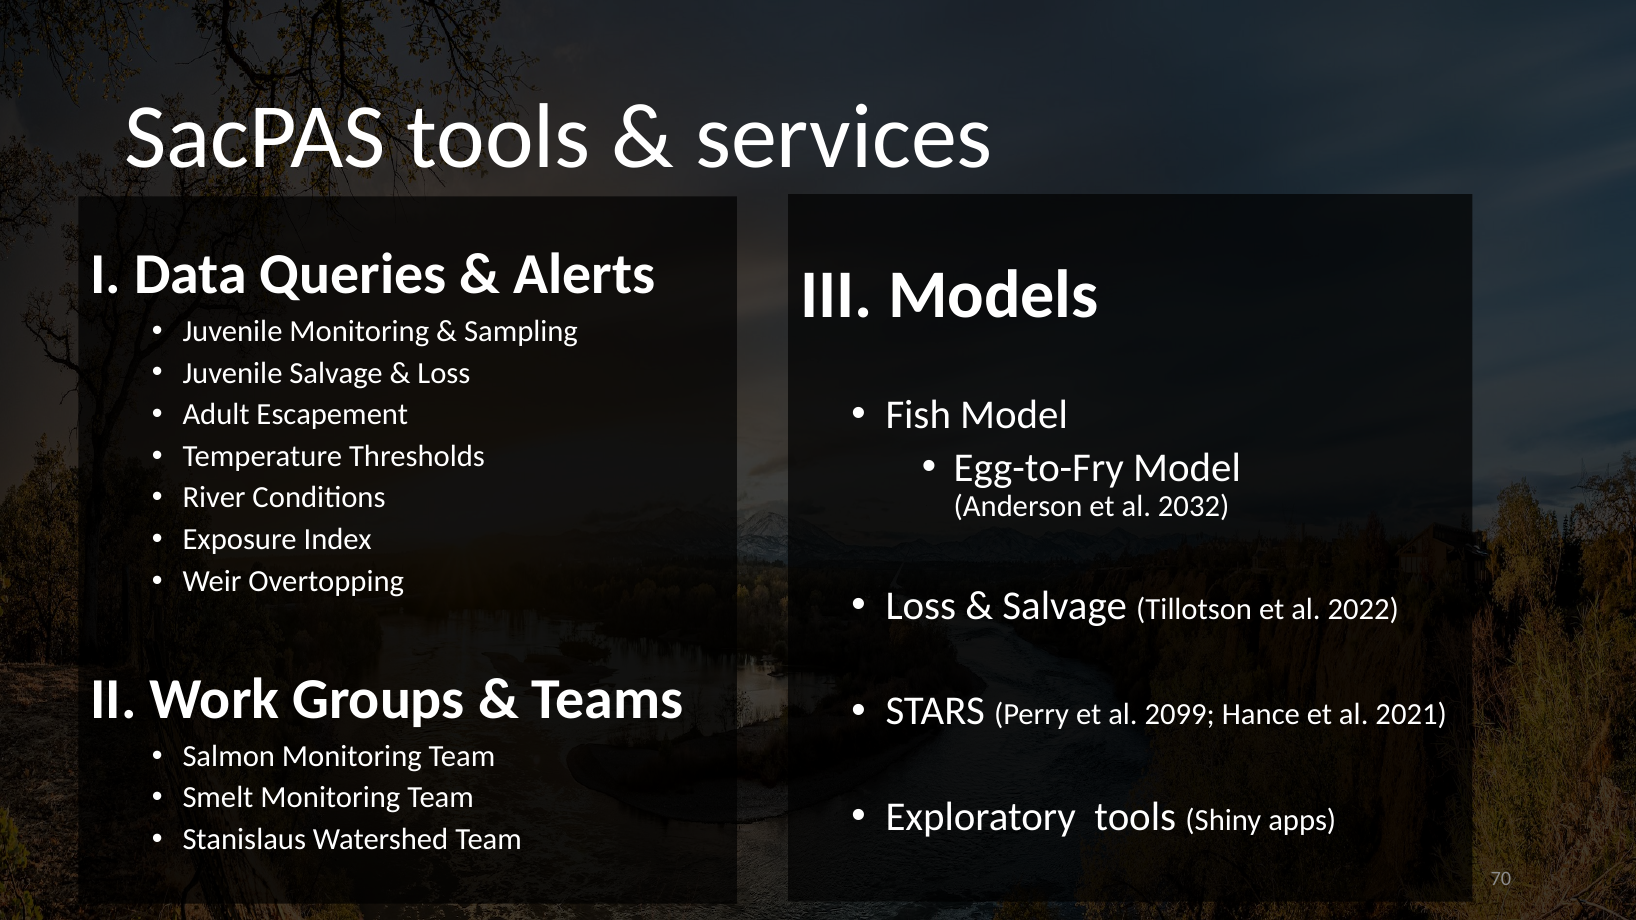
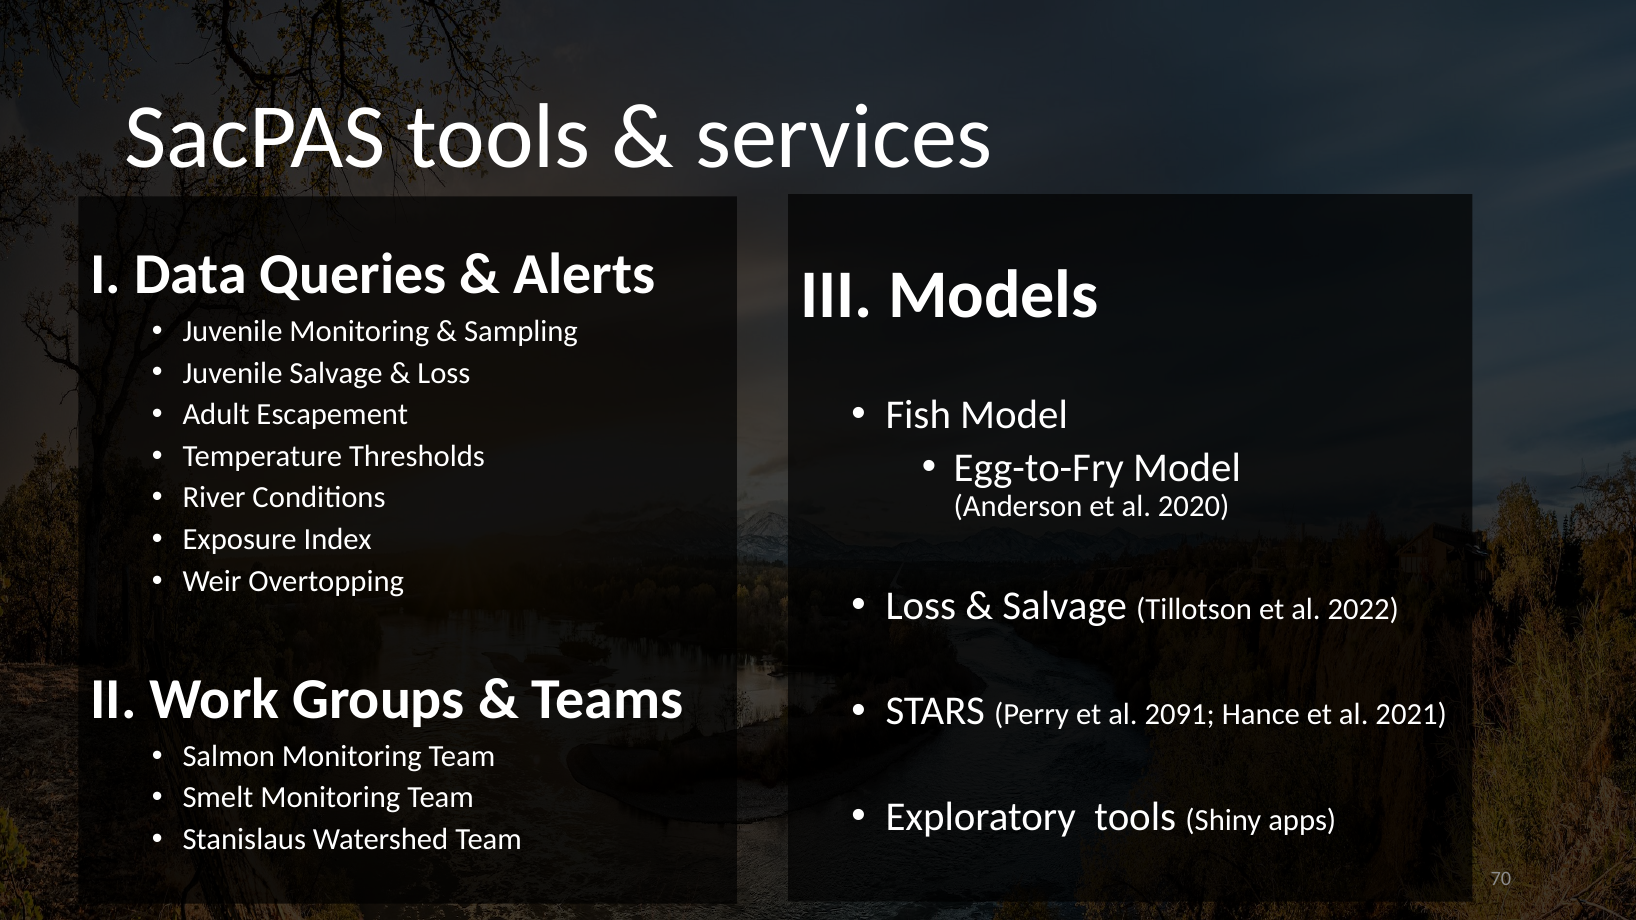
2032: 2032 -> 2020 (1194, 506)
2099: 2099 -> 2091 (1180, 715)
